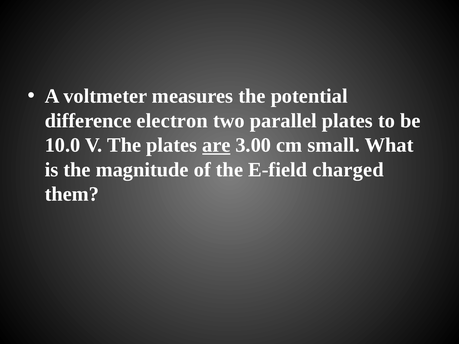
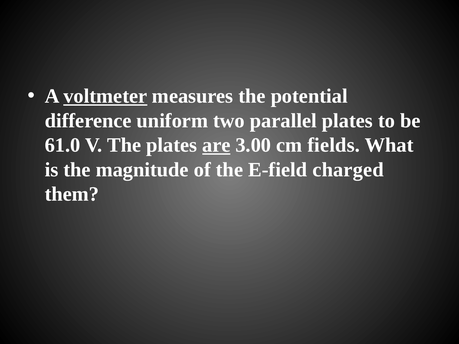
voltmeter underline: none -> present (105, 96)
electron: electron -> uniform (172, 121)
10.0: 10.0 -> 61.0 (63, 145)
small: small -> fields (334, 145)
